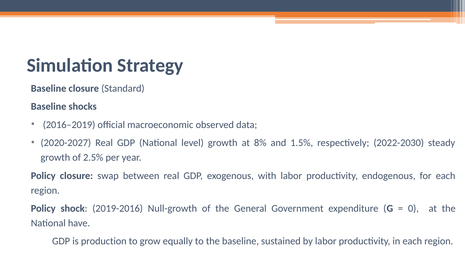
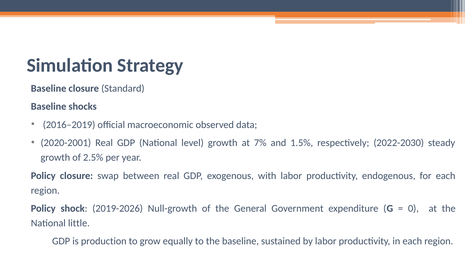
2020-2027: 2020-2027 -> 2020-2001 (66, 143)
8%: 8% -> 7% (260, 143)
2019-2016: 2019-2016 -> 2019-2026 (118, 208)
have: have -> little (79, 223)
